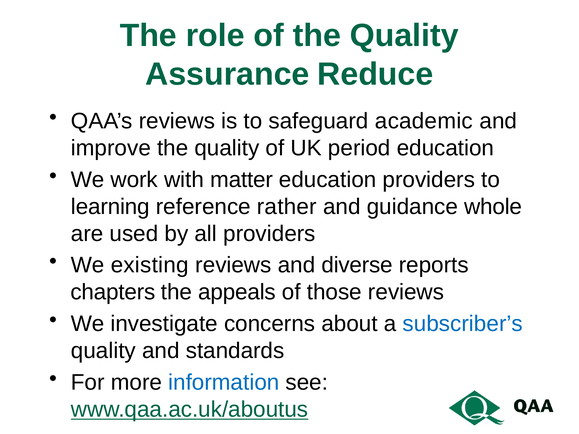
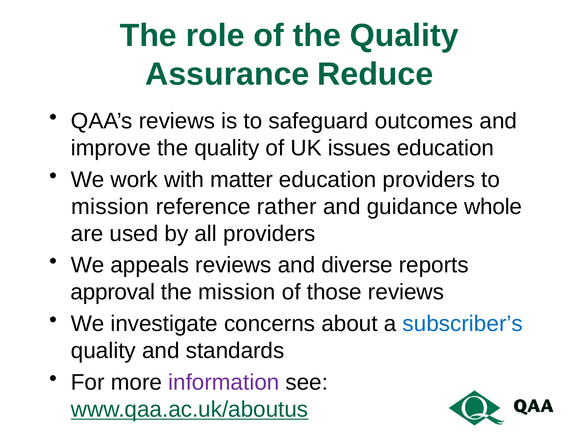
academic: academic -> outcomes (424, 121)
period: period -> issues (359, 148)
learning: learning -> mission (110, 207)
existing: existing -> appeals (150, 265)
chapters: chapters -> approval (113, 292)
the appeals: appeals -> mission (237, 292)
information colour: blue -> purple (224, 382)
